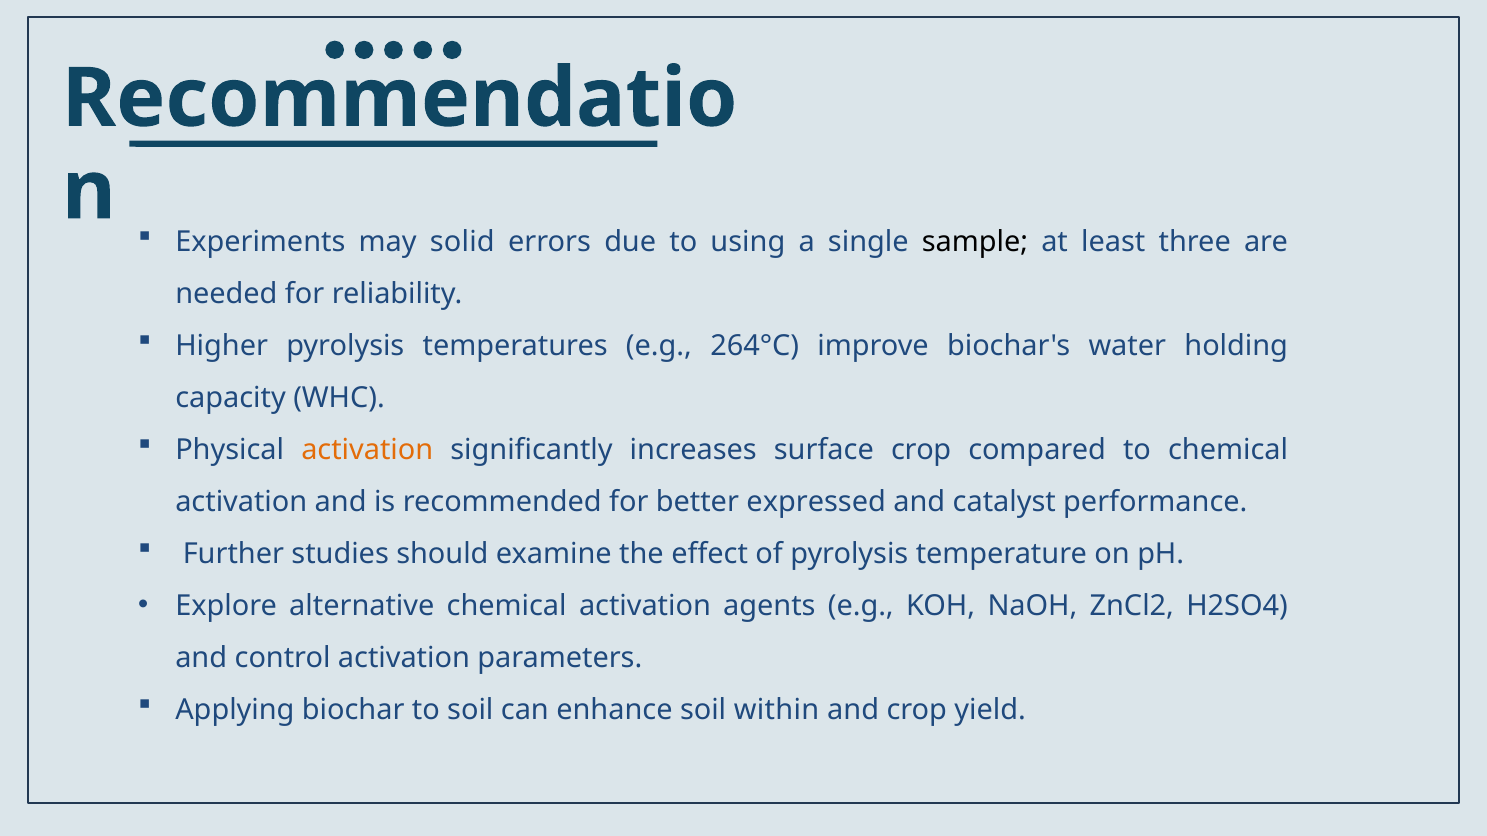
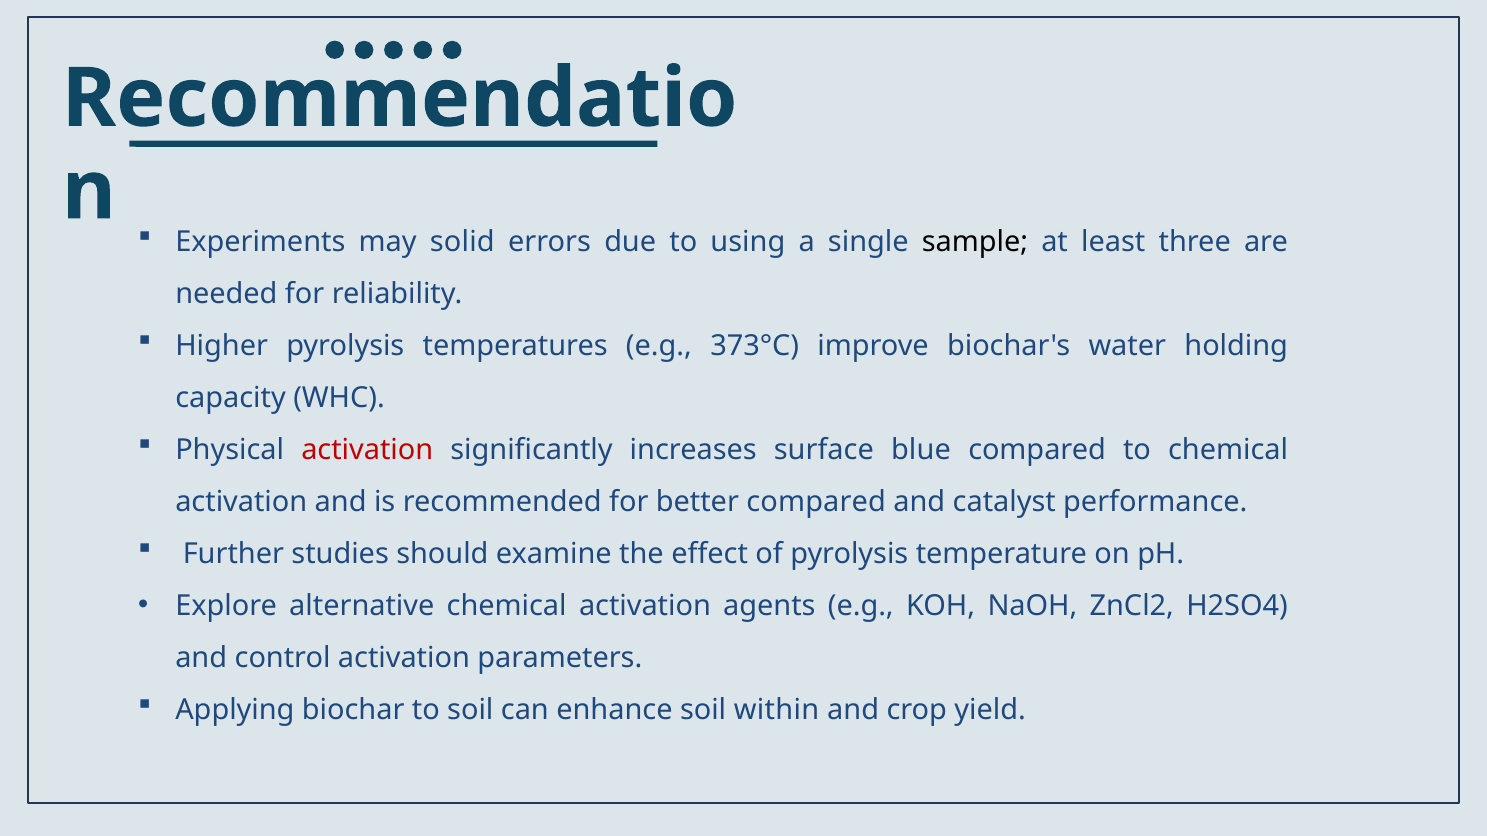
264°C: 264°C -> 373°C (755, 346)
activation colour: orange -> red (367, 450)
surface crop: crop -> blue (921, 450)
better expressed: expressed -> compared (816, 502)
